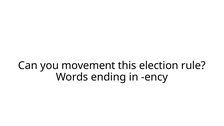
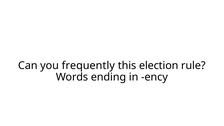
movement: movement -> frequently (88, 66)
